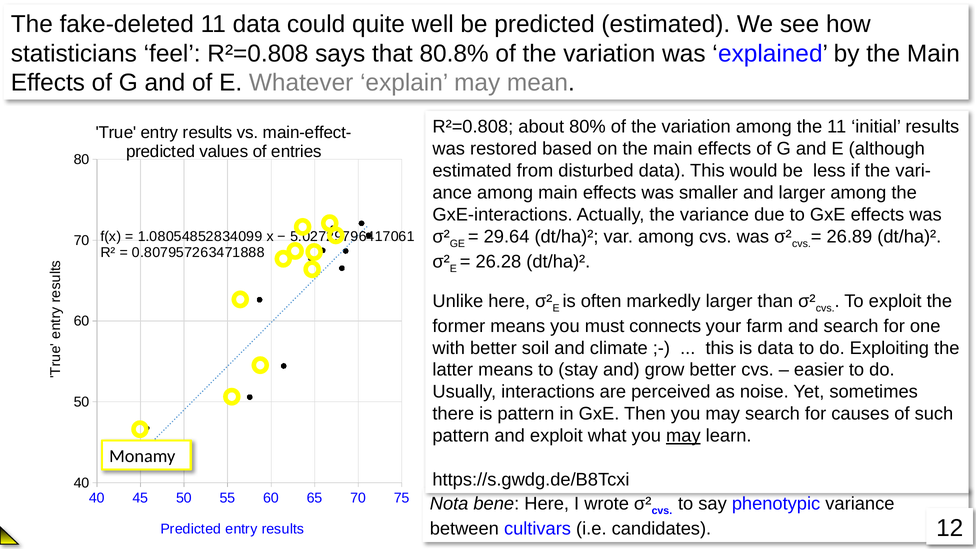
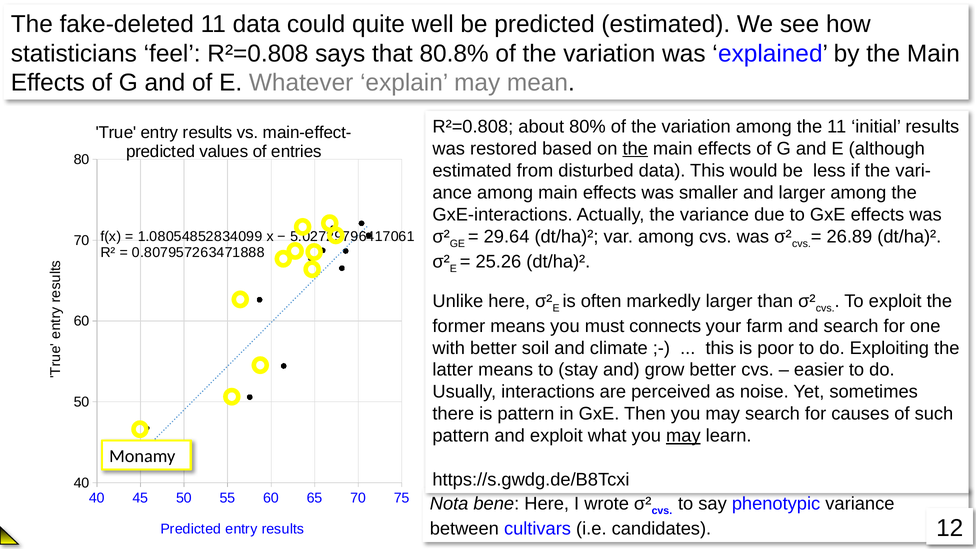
the underline: none -> present (635, 149)
26.28: 26.28 -> 25.26 (498, 261)
is data: data -> poor (776, 348)
